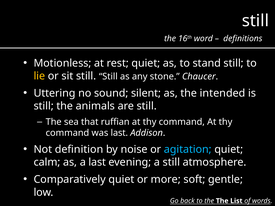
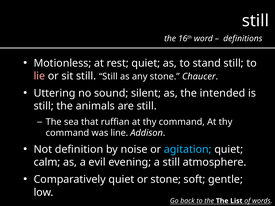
lie colour: yellow -> pink (39, 76)
was last: last -> line (119, 133)
a last: last -> evil (97, 162)
or more: more -> stone (166, 180)
